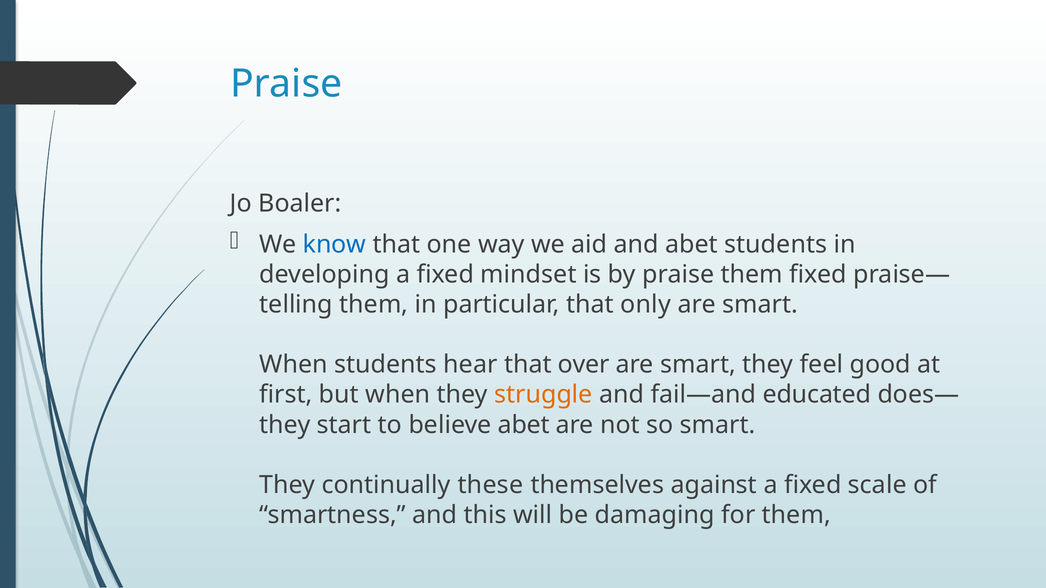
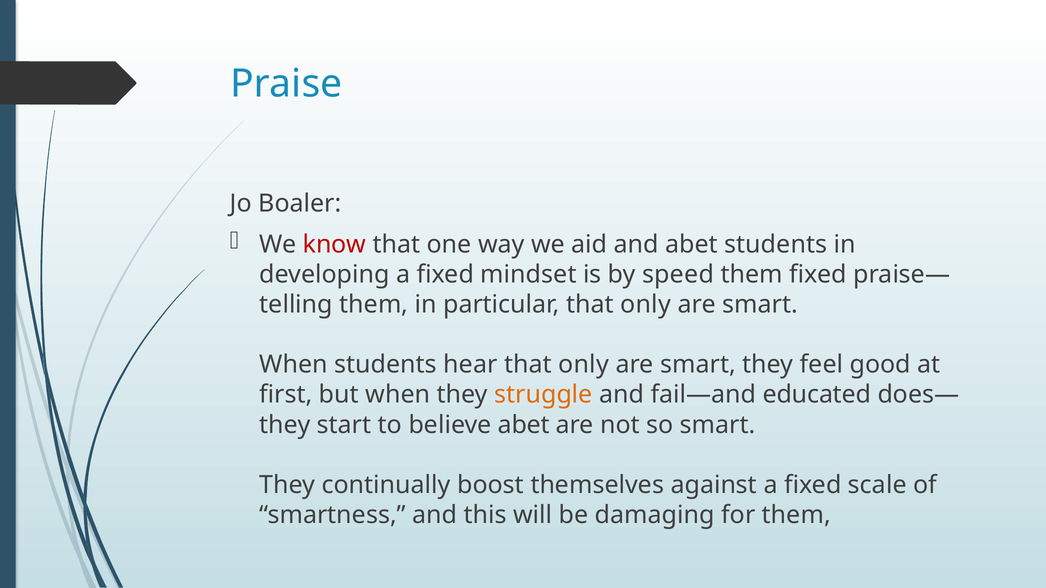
know colour: blue -> red (334, 245)
by praise: praise -> speed (678, 275)
hear that over: over -> only (583, 365)
these: these -> boost (491, 485)
